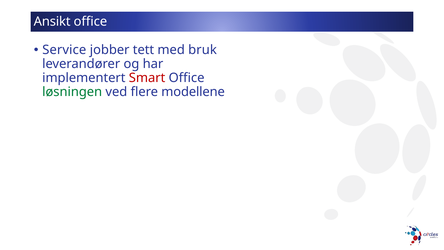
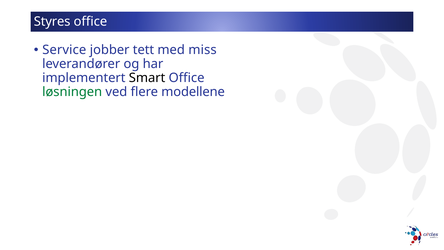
Ansikt: Ansikt -> Styres (52, 22)
bruk: bruk -> miss (203, 50)
Smart colour: red -> black (147, 78)
